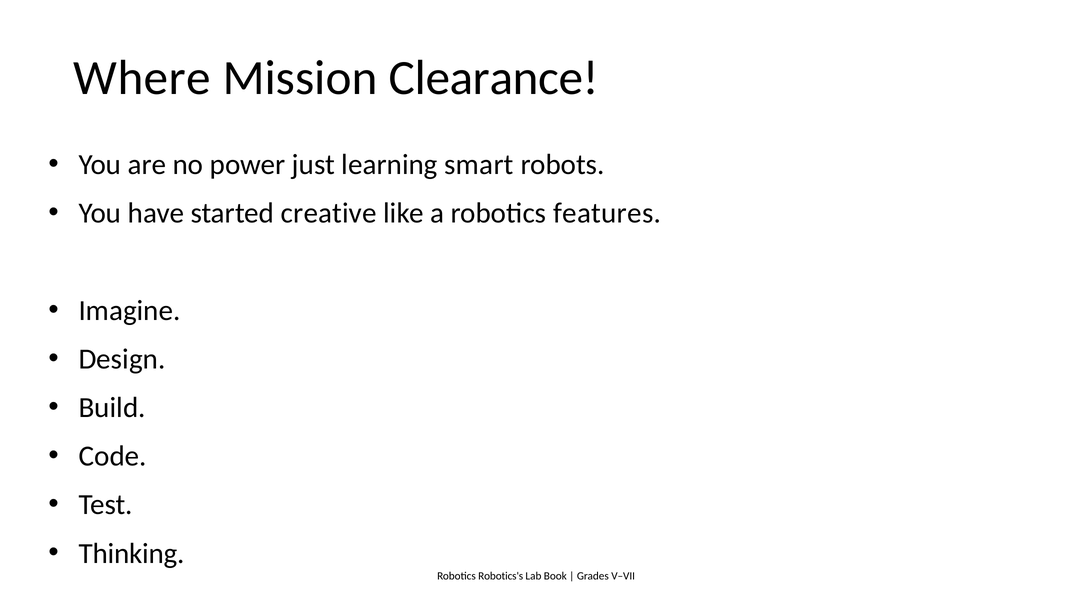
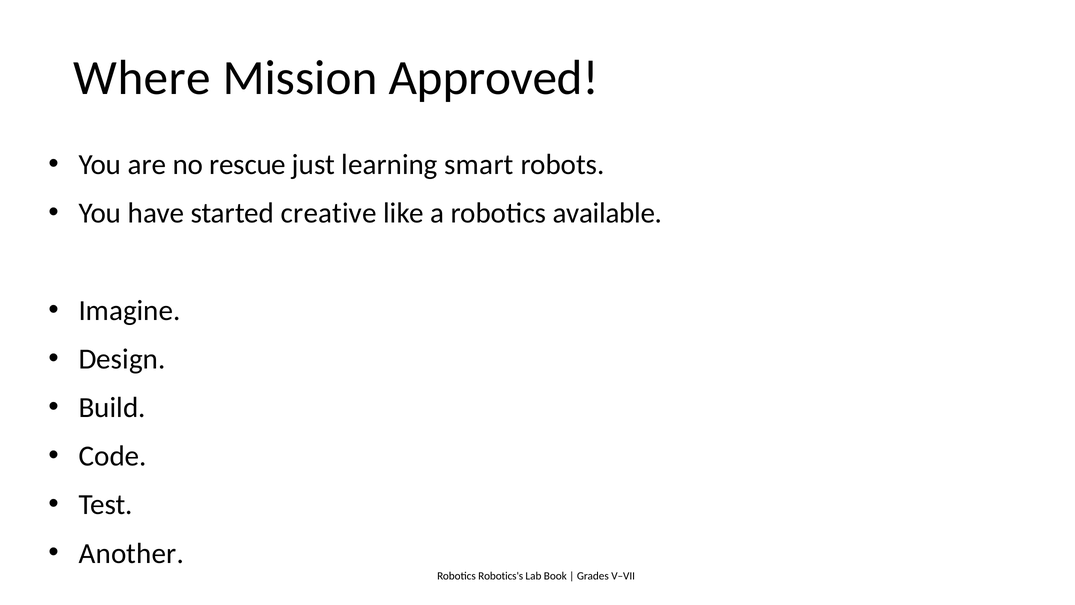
Clearance: Clearance -> Approved (494, 78)
power: power -> rescue (248, 165)
features: features -> available (607, 213)
Thinking: Thinking -> Another (131, 553)
